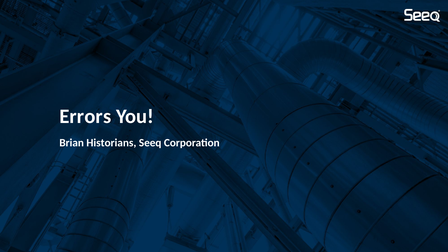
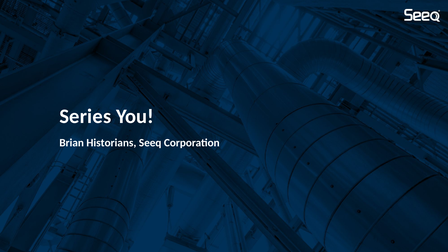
Errors: Errors -> Series (85, 116)
